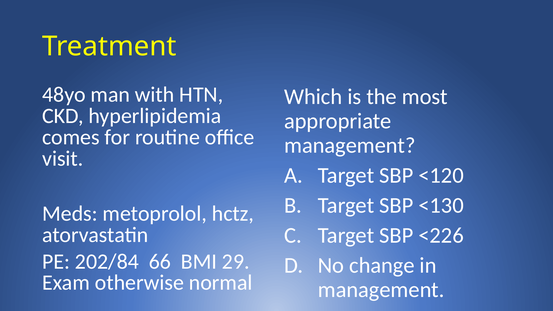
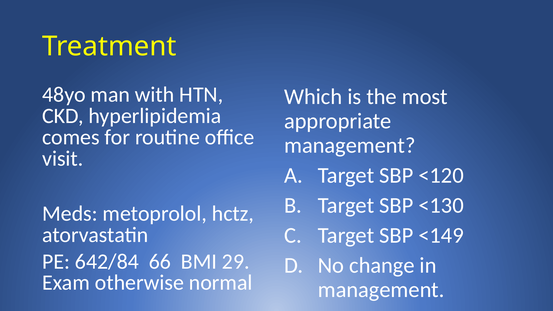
<226: <226 -> <149 (441, 235)
202/84: 202/84 -> 642/84 (107, 262)
